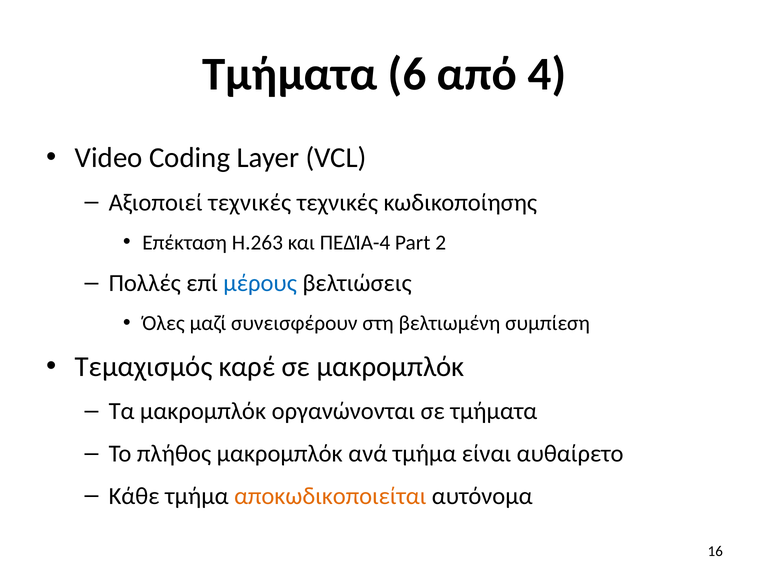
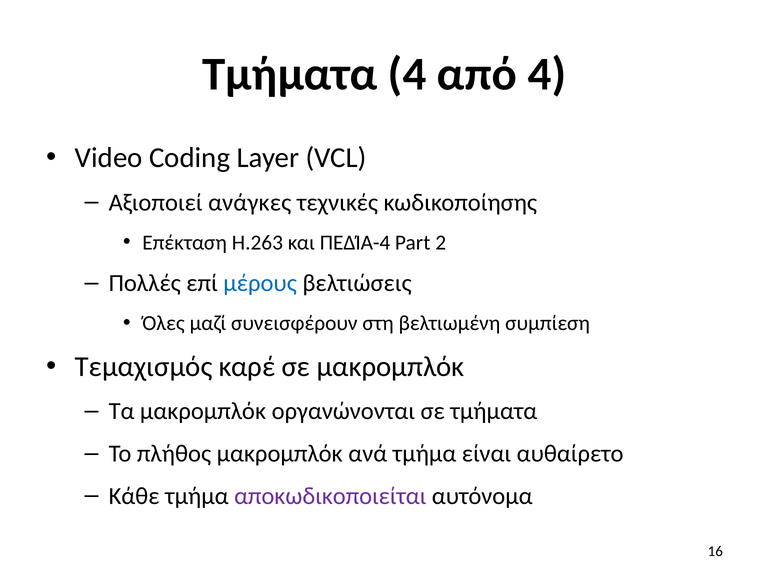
Τμήματα 6: 6 -> 4 (407, 74)
Αξιοποιεί τεχνικές: τεχνικές -> ανάγκες (250, 202)
αποκωδικοποιείται colour: orange -> purple (330, 496)
